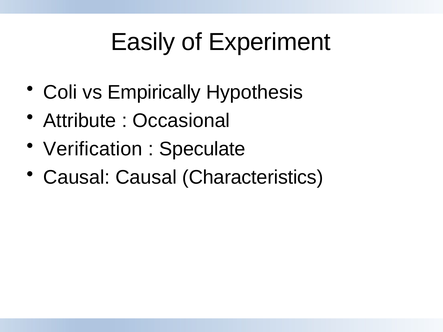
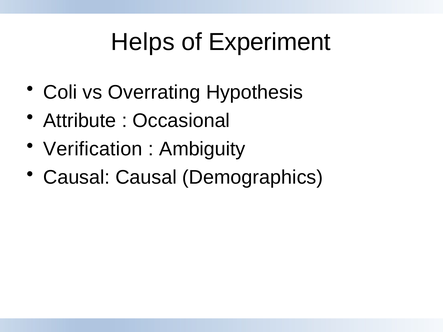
Easily: Easily -> Helps (143, 42)
Empirically: Empirically -> Overrating (154, 92)
Speculate: Speculate -> Ambiguity (202, 149)
Characteristics: Characteristics -> Demographics (253, 178)
